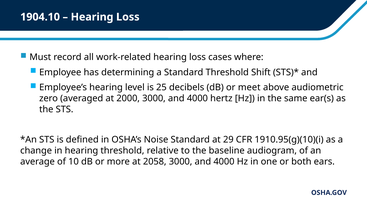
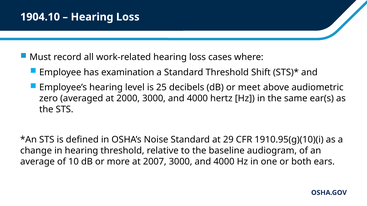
determining: determining -> examination (128, 72)
2058: 2058 -> 2007 (155, 162)
